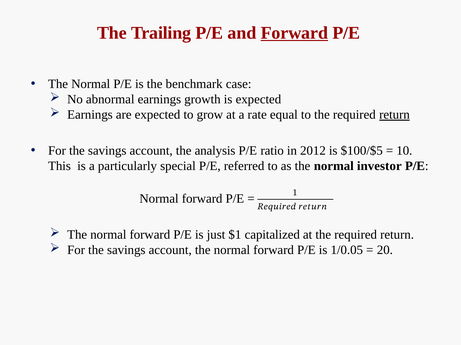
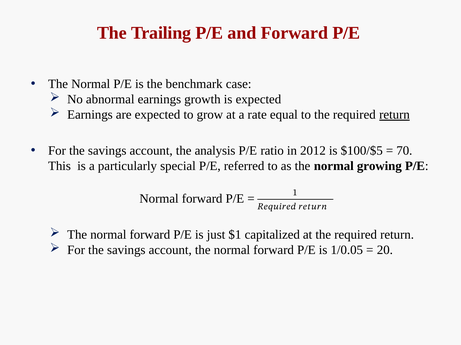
Forward underline: present -> none (294, 33)
10: 10 -> 70 (404, 151)
investor: investor -> growing (379, 166)
